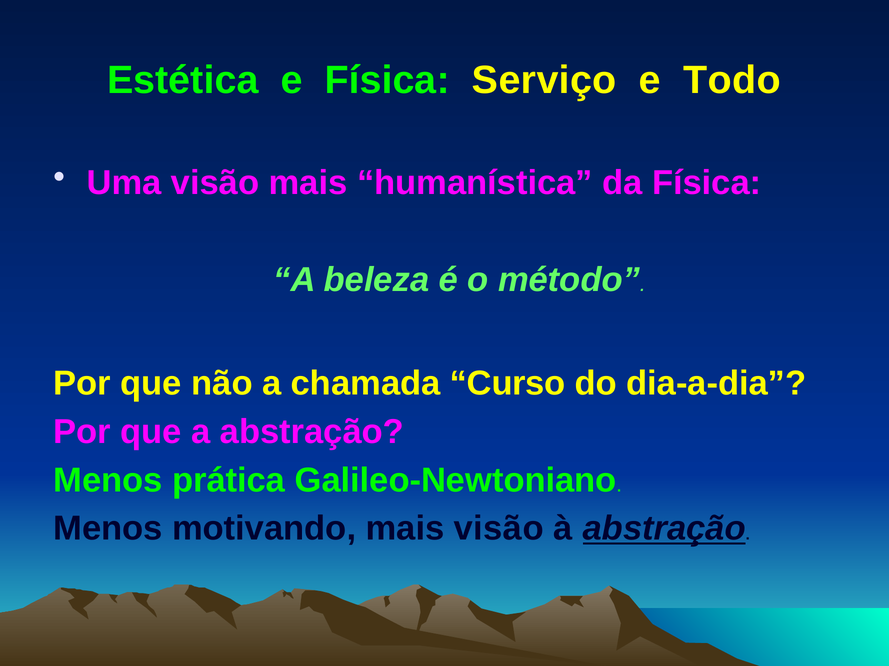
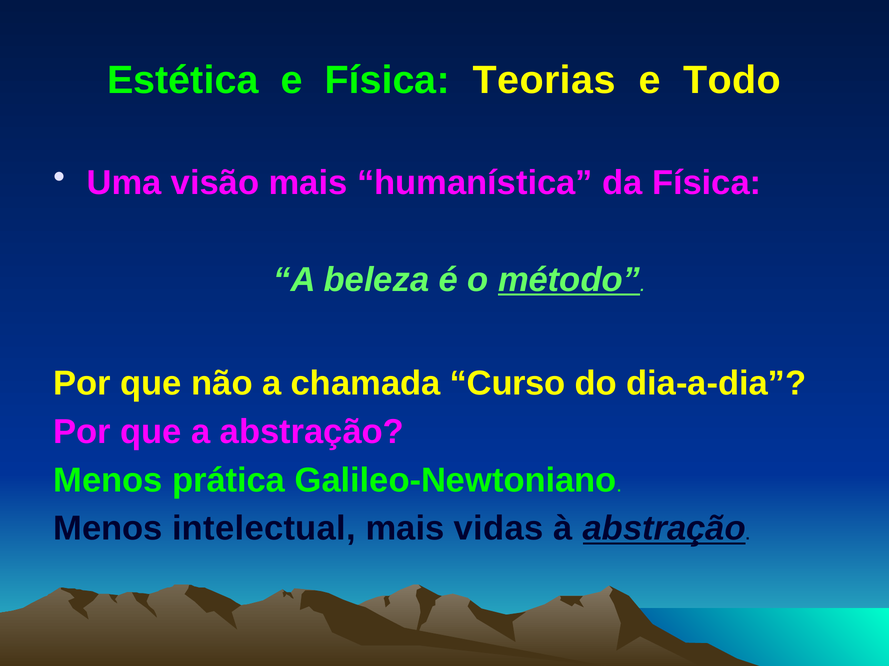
Serviço: Serviço -> Teorias (544, 81)
método underline: none -> present (569, 280)
motivando: motivando -> intelectual (264, 529)
mais visão: visão -> vidas (499, 529)
